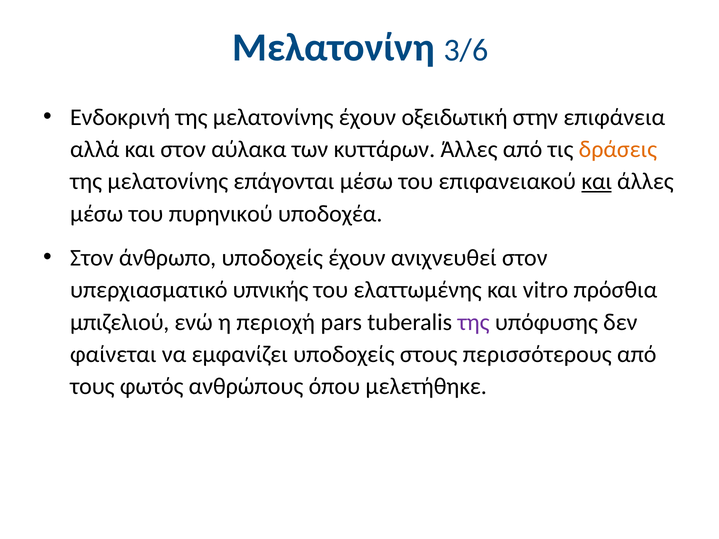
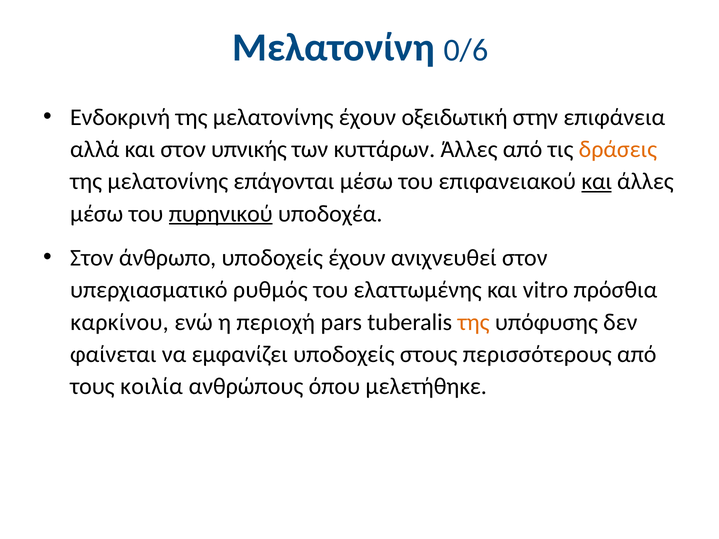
3/6: 3/6 -> 0/6 (466, 50)
αύλακα: αύλακα -> υπνικής (249, 149)
πυρηνικού underline: none -> present (221, 214)
υπνικής: υπνικής -> ρυθμός (270, 290)
μπιζελιού: μπιζελιού -> καρκίνου (119, 322)
της colour: purple -> orange (474, 322)
φωτός: φωτός -> κοιλία (151, 387)
